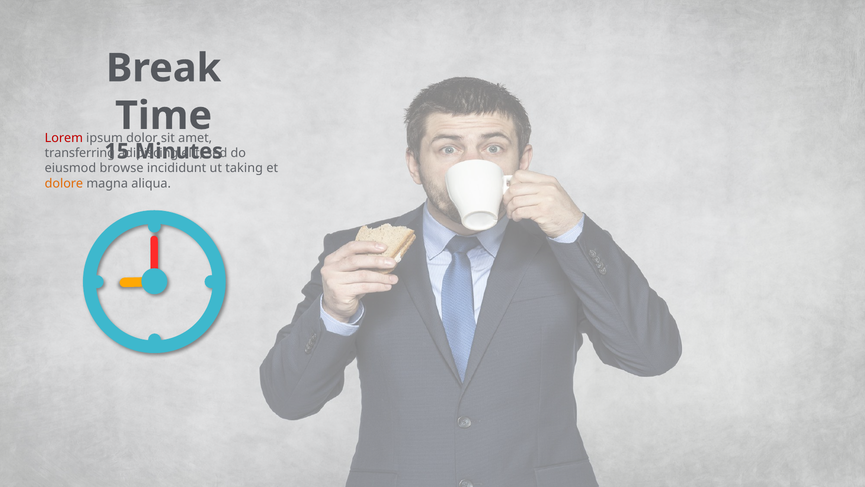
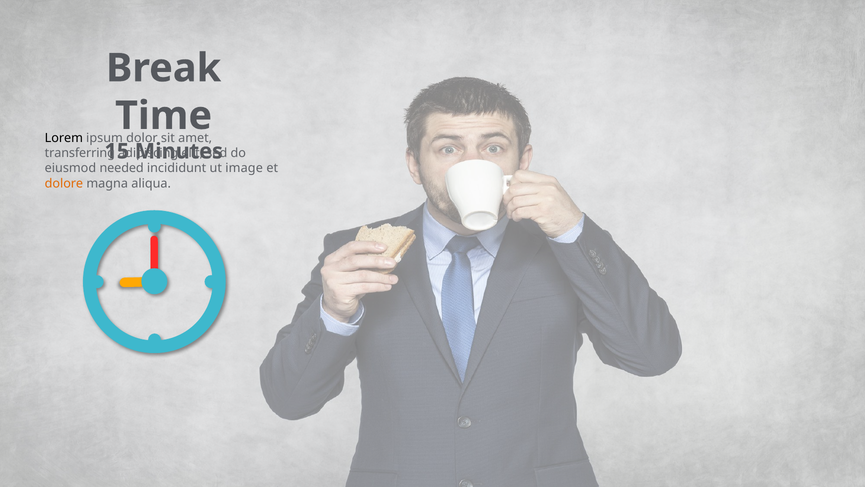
Lorem colour: red -> black (64, 138)
browse: browse -> needed (122, 168)
taking: taking -> image (244, 168)
